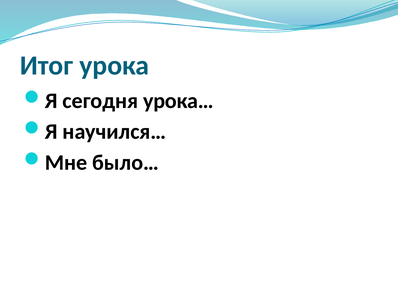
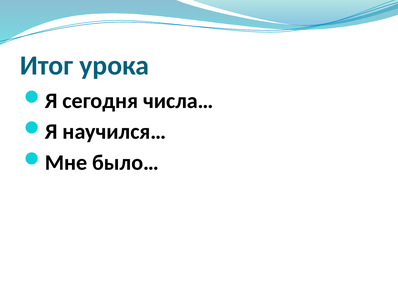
урока…: урока… -> числа… (178, 101)
